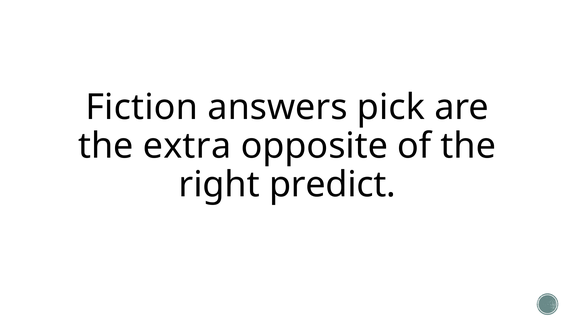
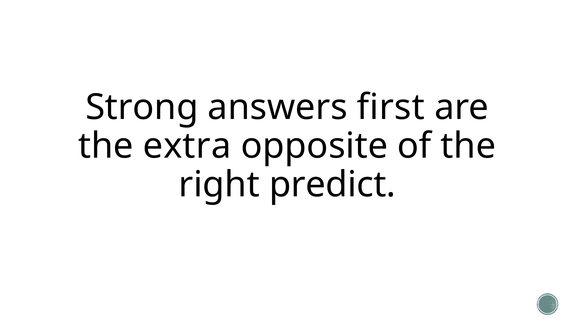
Fiction: Fiction -> Strong (142, 107)
pick: pick -> first (391, 107)
